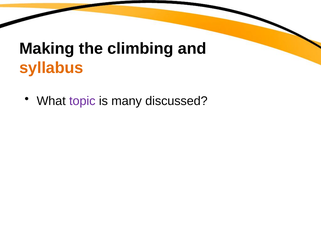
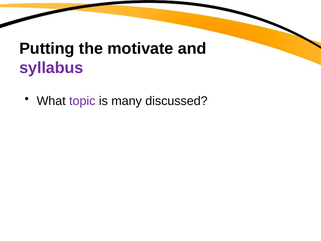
Making: Making -> Putting (47, 49)
climbing: climbing -> motivate (140, 49)
syllabus colour: orange -> purple (51, 68)
